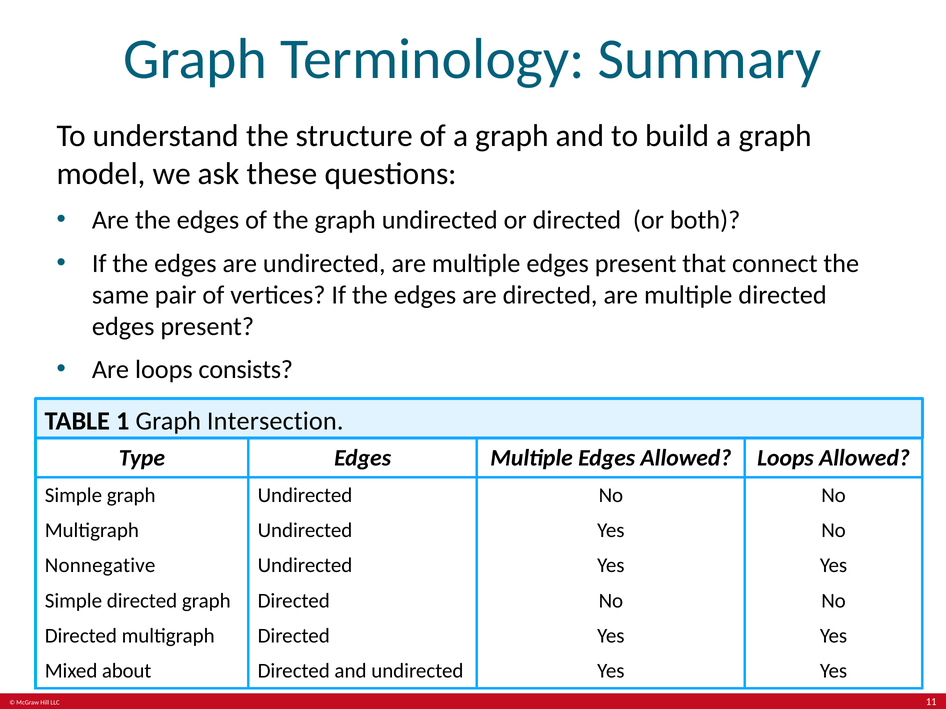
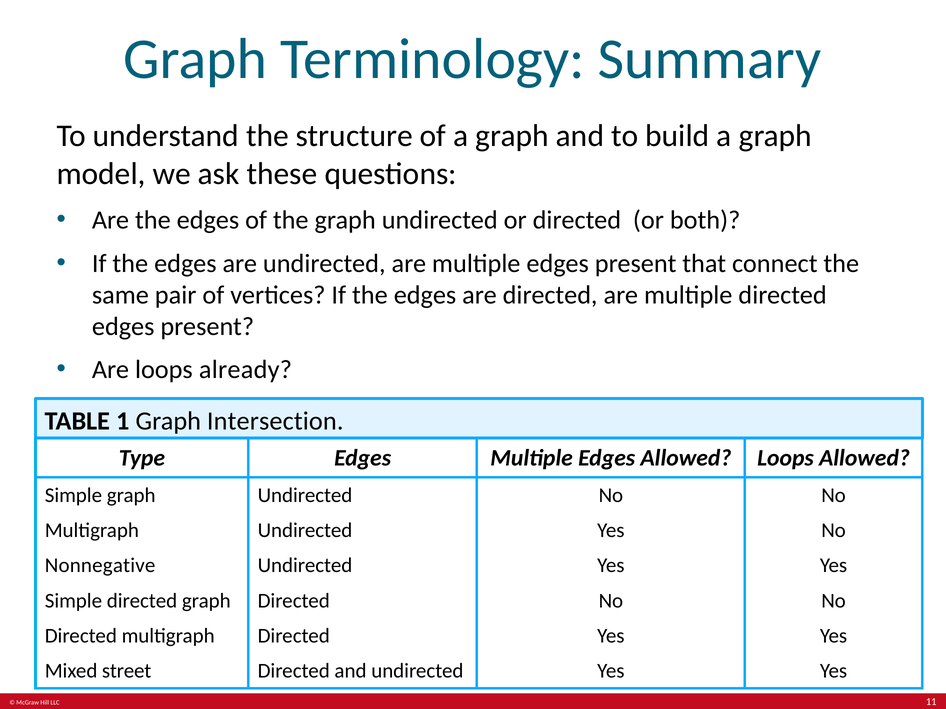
consists: consists -> already (245, 370)
about: about -> street (127, 672)
